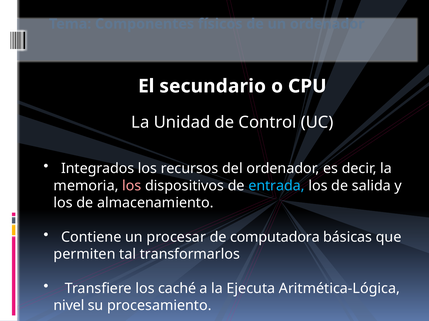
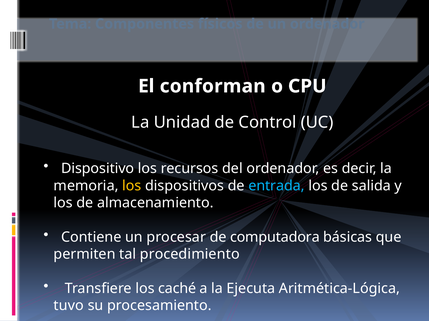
secundario: secundario -> conforman (213, 86)
Integrados: Integrados -> Dispositivo (98, 169)
los colour: pink -> yellow (132, 186)
transformarlos: transformarlos -> procedimiento (190, 255)
nivel: nivel -> tuvo (69, 306)
